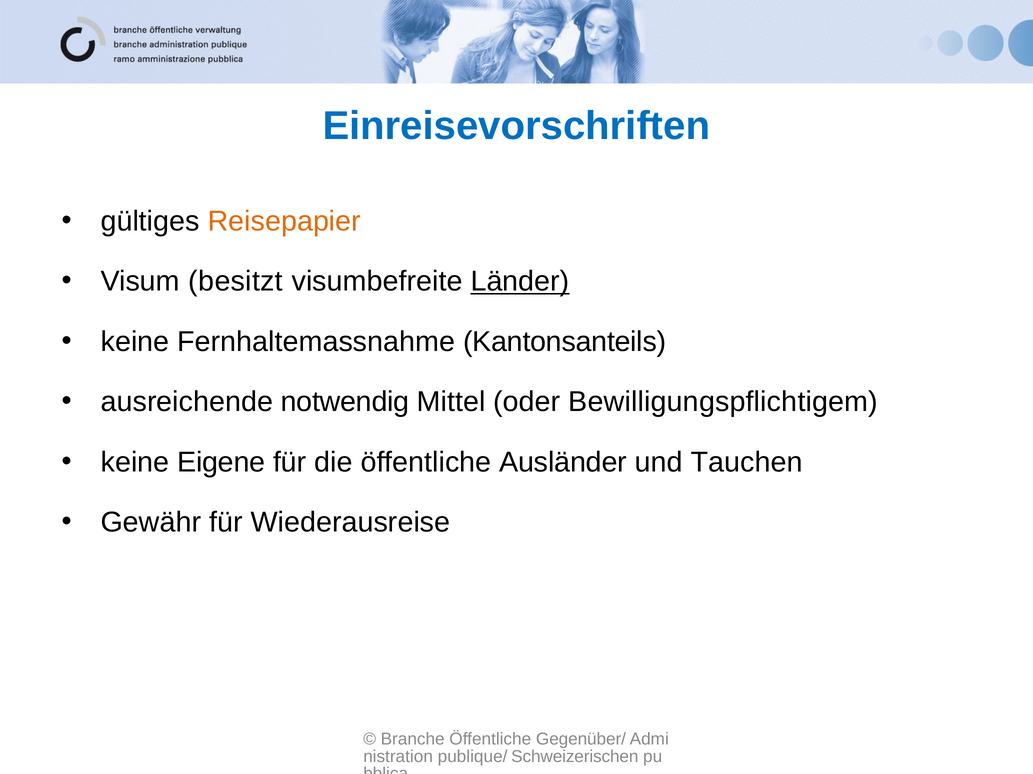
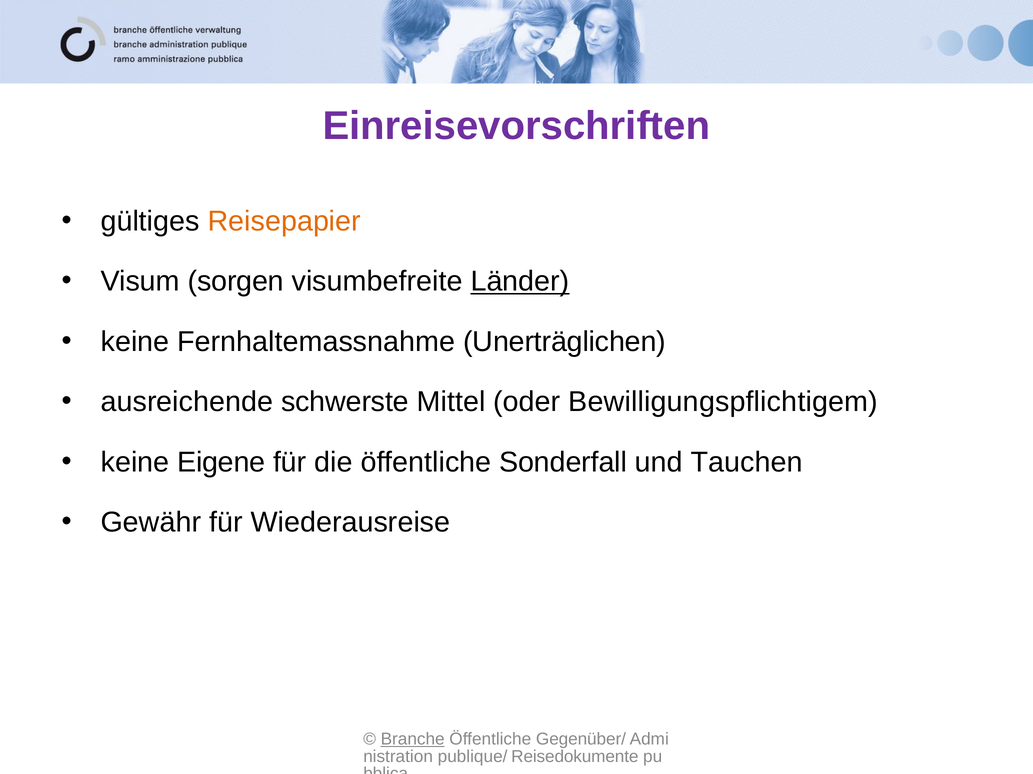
Einreisevorschriften colour: blue -> purple (516, 126)
besitzt: besitzt -> sorgen (236, 282)
Kantonsanteils: Kantonsanteils -> Unerträglichen (565, 342)
notwendig: notwendig -> schwerste (345, 402)
Ausländer: Ausländer -> Sonderfall (563, 463)
Branche underline: none -> present (413, 740)
Schweizerischen: Schweizerischen -> Reisedokumente (575, 757)
